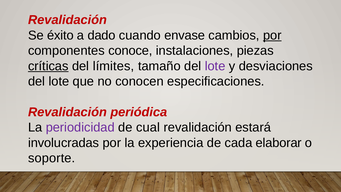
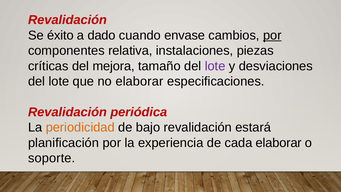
conoce: conoce -> relativa (130, 51)
críticas underline: present -> none (48, 66)
límites: límites -> mejora (114, 66)
no conocen: conocen -> elaborar (139, 81)
periodicidad colour: purple -> orange (80, 127)
cual: cual -> bajo (148, 127)
involucradas: involucradas -> planificación (63, 143)
